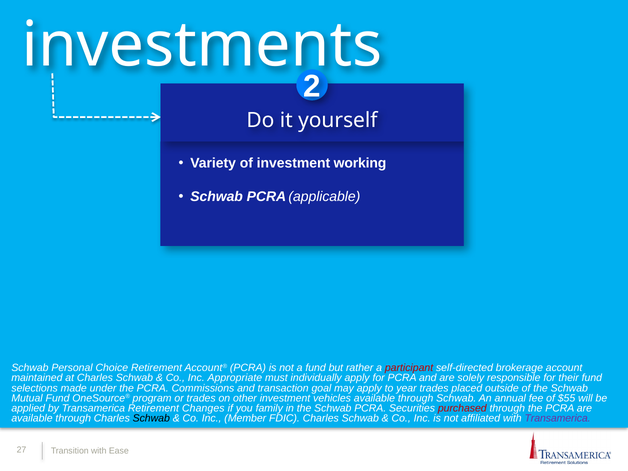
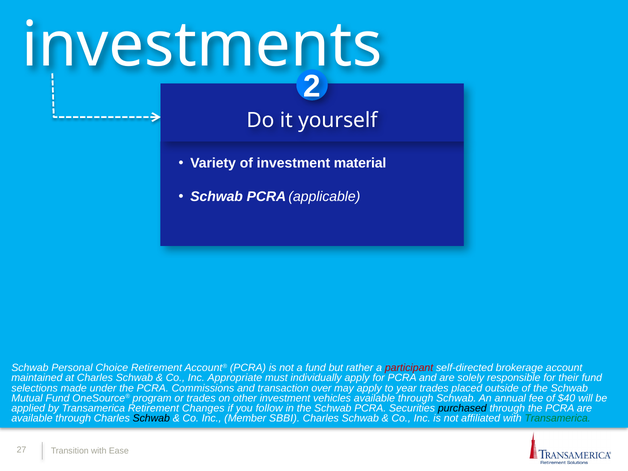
working: working -> material (360, 163)
goal: goal -> over (321, 388)
$55: $55 -> $40 (567, 398)
family: family -> follow (269, 408)
purchased colour: red -> black (462, 408)
FDIC: FDIC -> SBBI (284, 418)
Transamerica colour: purple -> green (558, 418)
